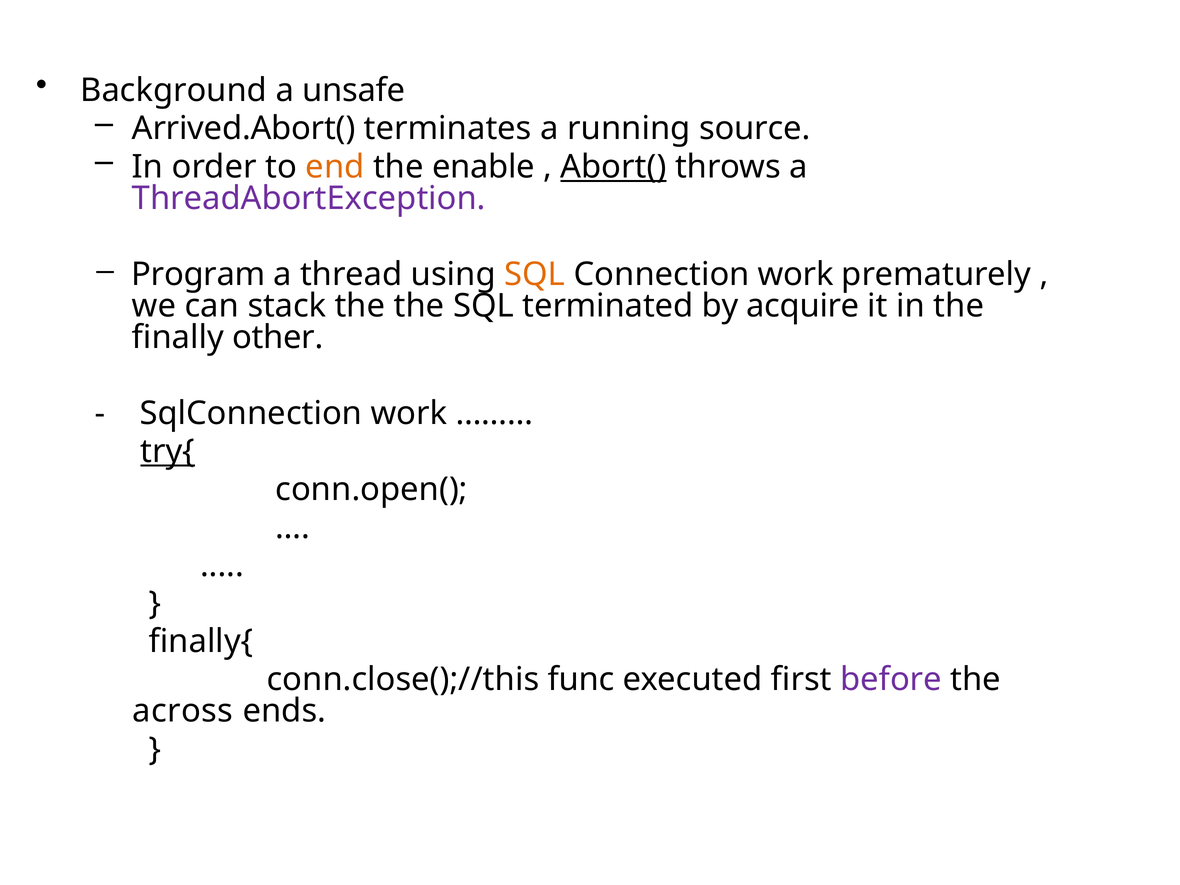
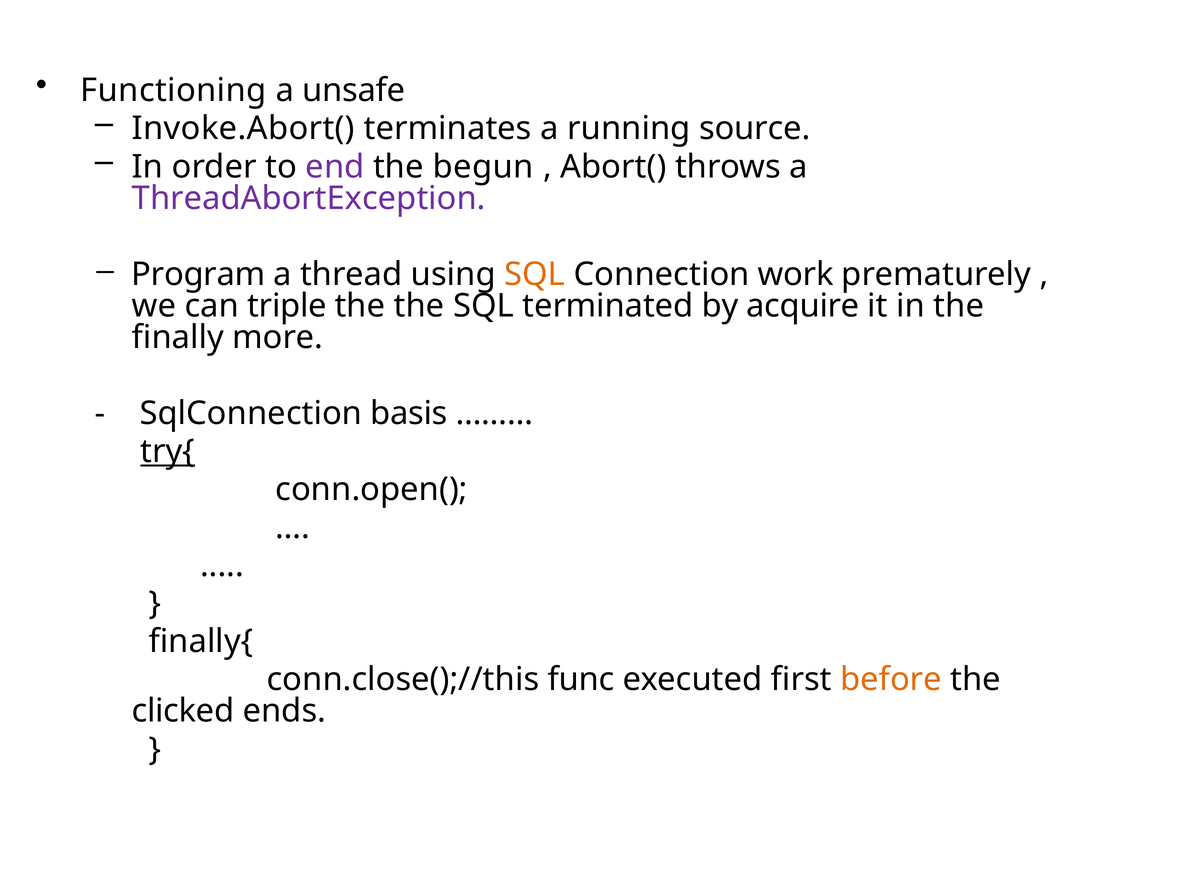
Background: Background -> Functioning (173, 91)
Arrived.Abort(: Arrived.Abort( -> Invoke.Abort( (243, 129)
end colour: orange -> purple (335, 167)
enable: enable -> begun (483, 167)
Abort( underline: present -> none (613, 167)
stack: stack -> triple (287, 306)
other: other -> more (278, 337)
SqlConnection work: work -> basis (409, 413)
before colour: purple -> orange (891, 680)
across: across -> clicked (183, 711)
